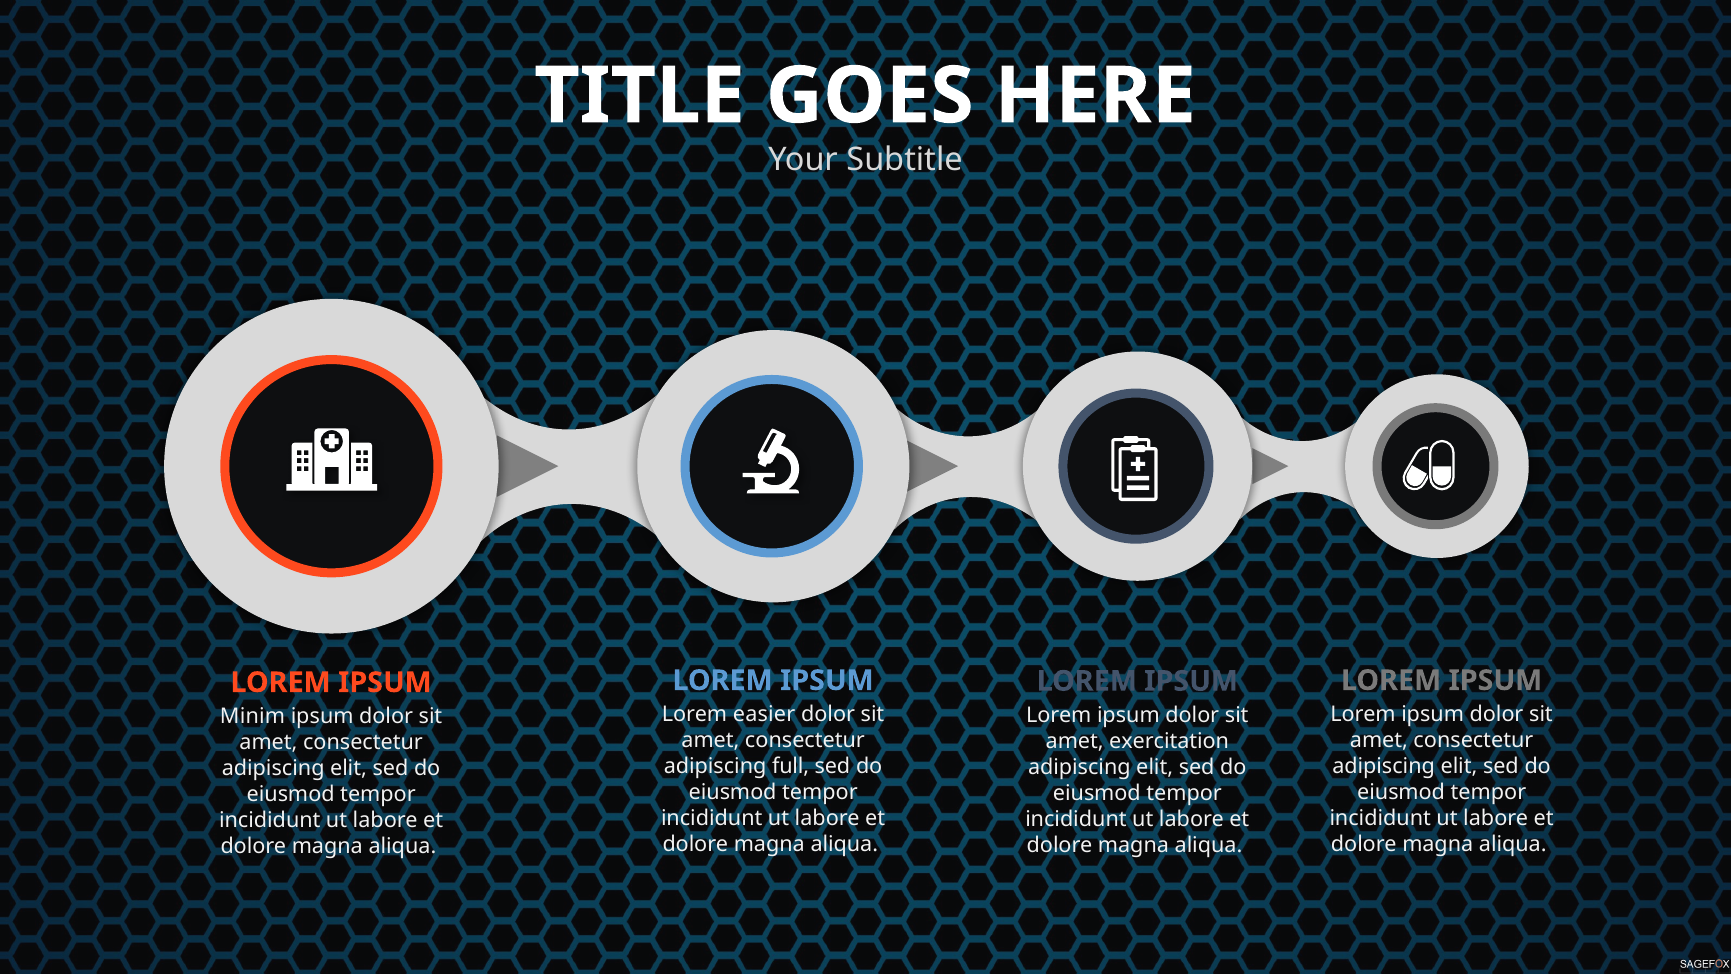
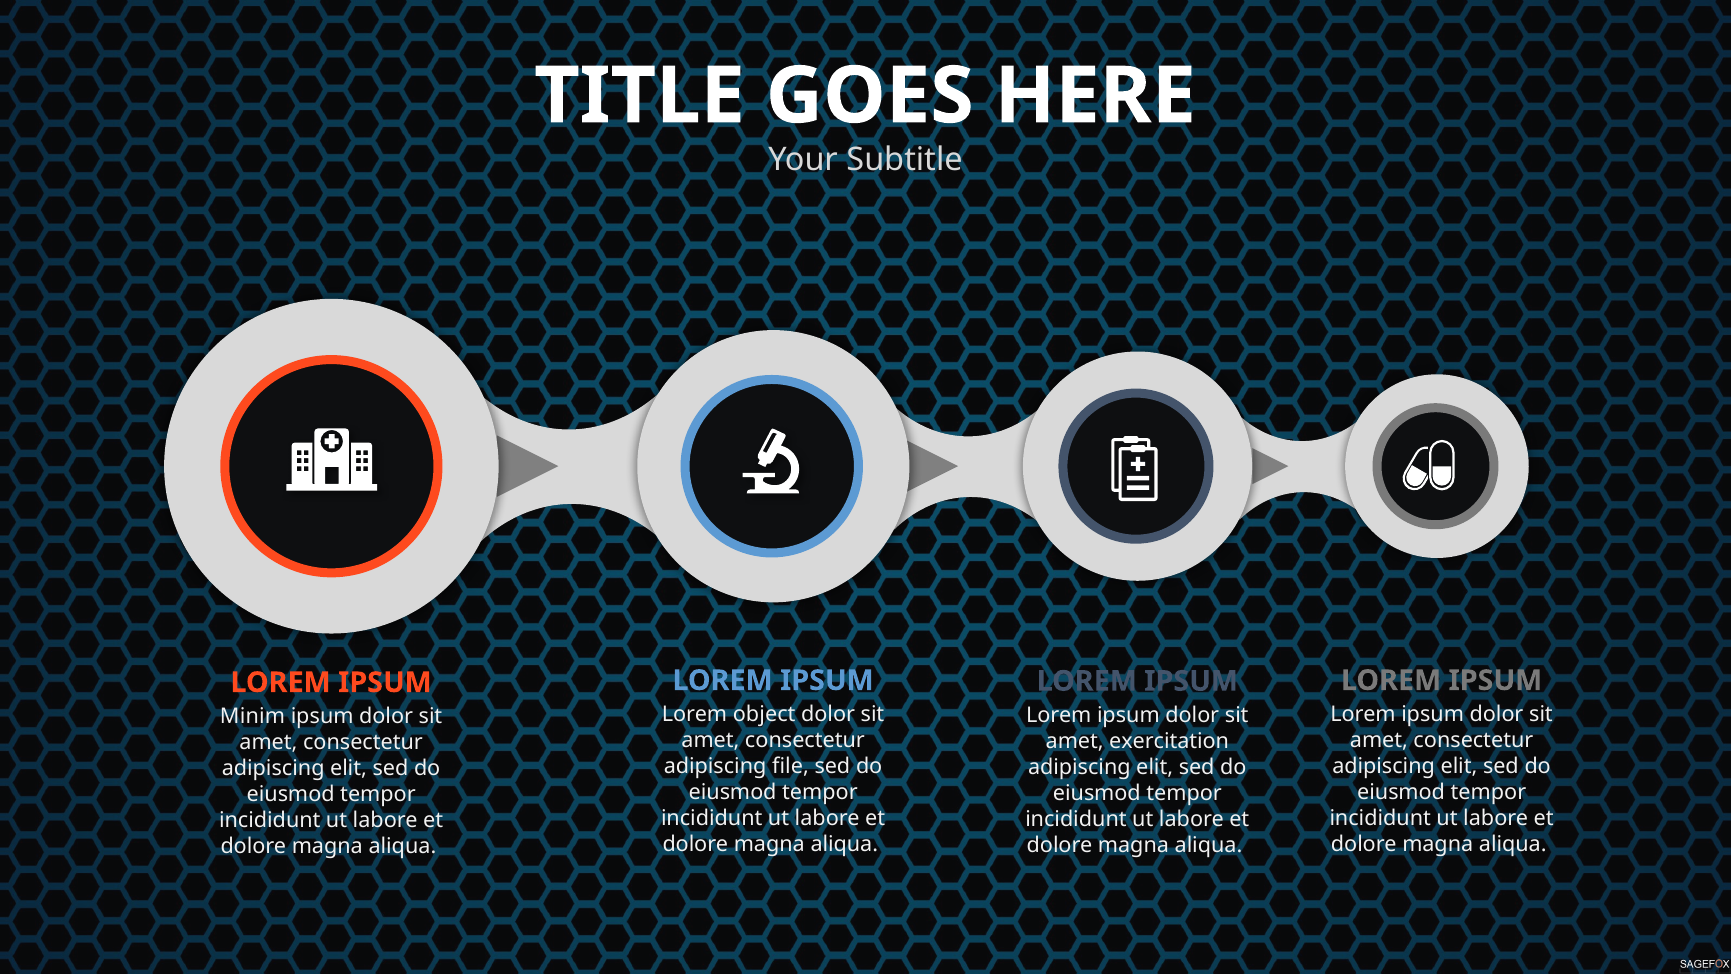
easier: easier -> object (764, 714)
full: full -> file (790, 766)
